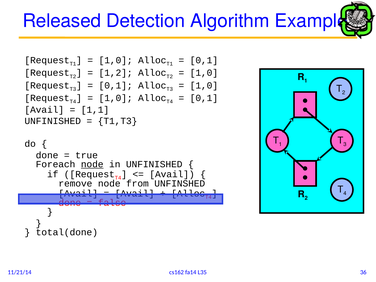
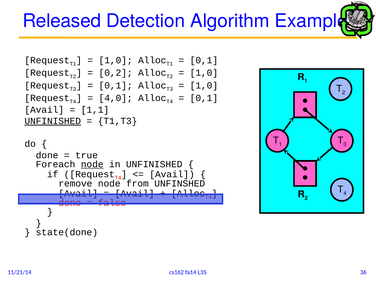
1,2: 1,2 -> 0,2 (116, 73)
1,0: 1,0 -> 4,0 (116, 98)
UNFINISHED underline: none -> present (53, 121)
total(done: total(done -> state(done (67, 232)
